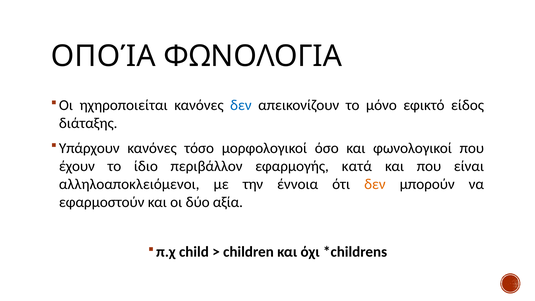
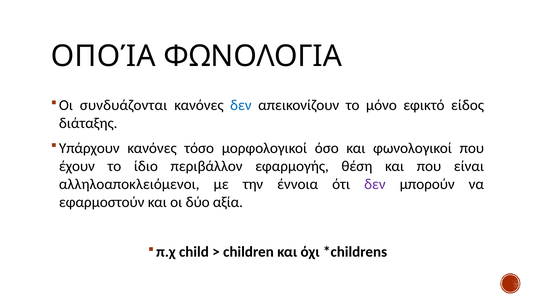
ηχηροποιείται: ηχηροποιείται -> συνδυάζονται (124, 105)
κατά: κατά -> θέση (357, 166)
δεν colour: orange -> purple (375, 184)
